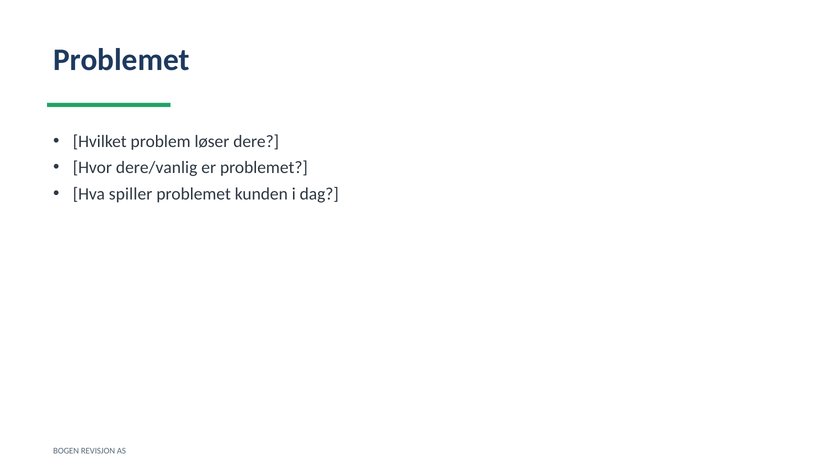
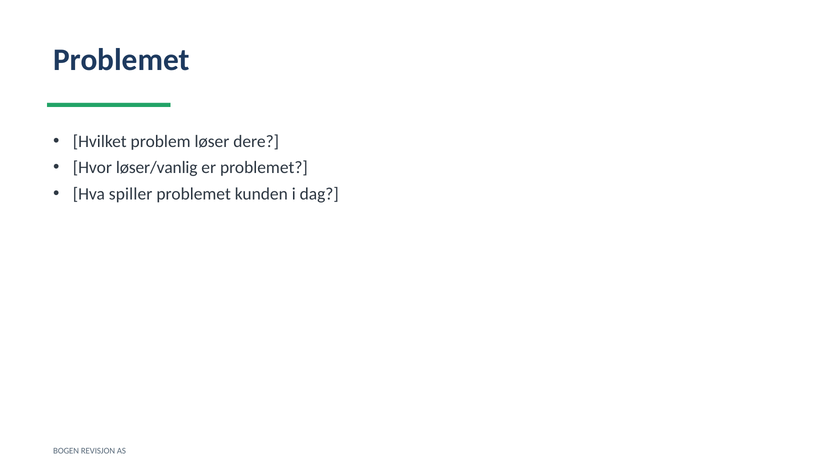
dere/vanlig: dere/vanlig -> løser/vanlig (157, 168)
